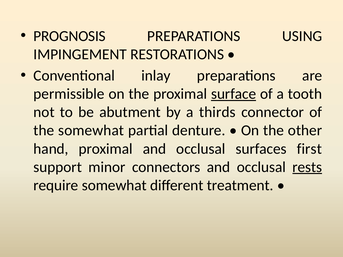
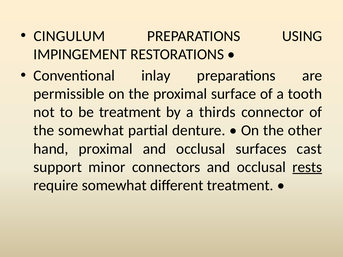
PROGNOSIS: PROGNOSIS -> CINGULUM (69, 36)
surface underline: present -> none (234, 94)
be abutment: abutment -> treatment (130, 112)
first: first -> cast (309, 149)
